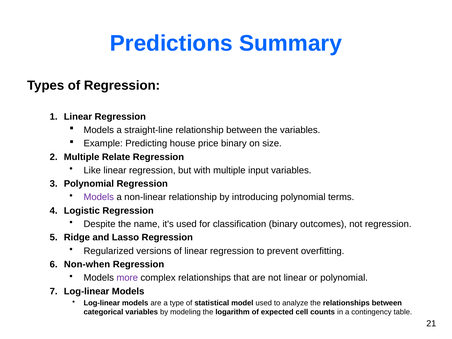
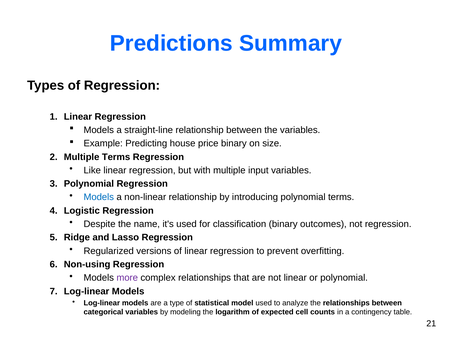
Multiple Relate: Relate -> Terms (116, 157)
Models colour: purple -> blue (99, 197)
Non-when: Non-when -> Non-using (87, 264)
